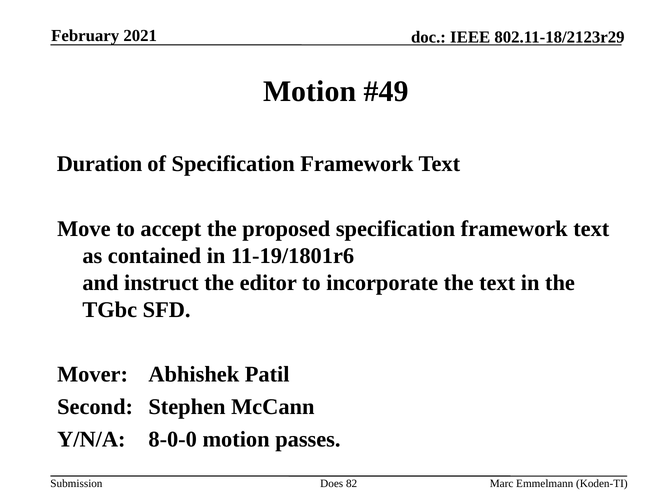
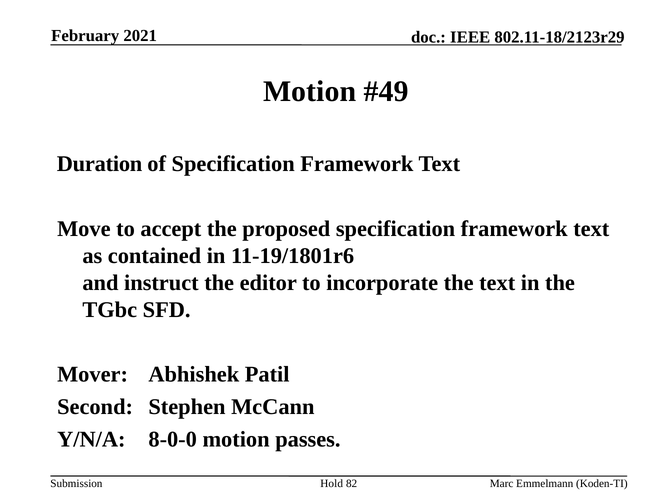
Does: Does -> Hold (332, 483)
